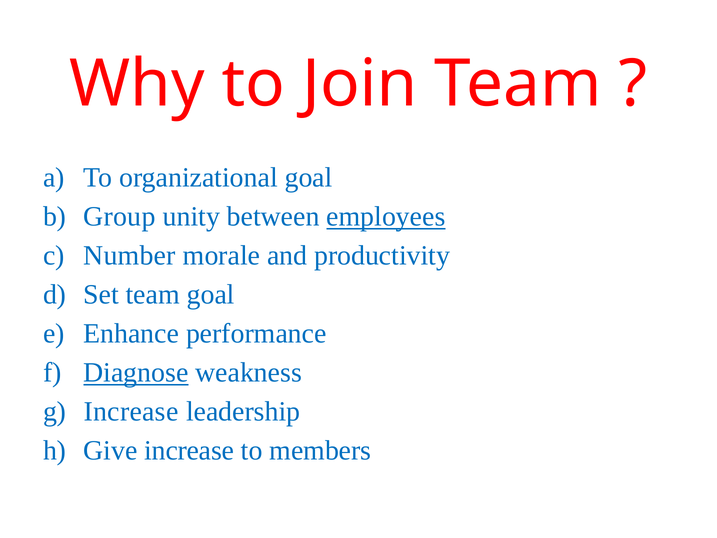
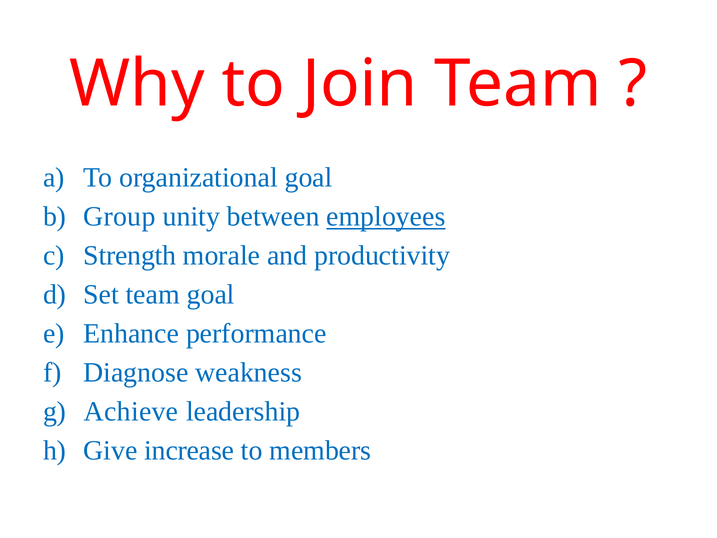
Number: Number -> Strength (130, 256)
Diagnose underline: present -> none (136, 372)
Increase: Increase -> Achieve (131, 411)
